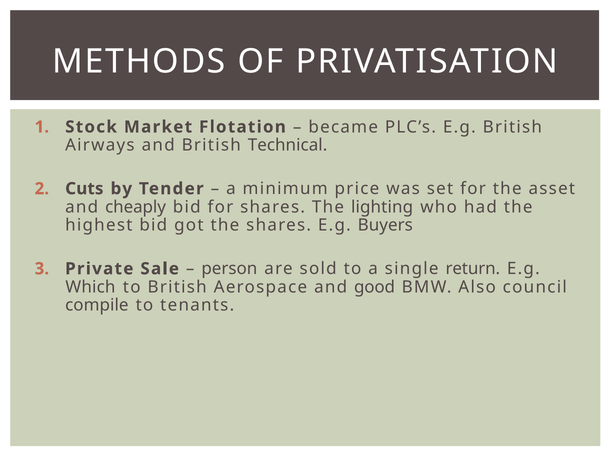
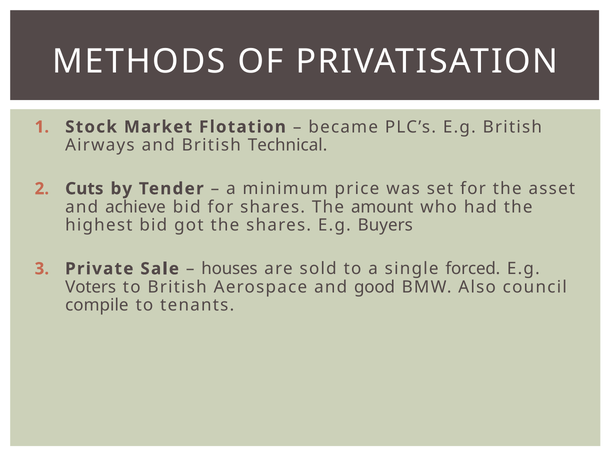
cheaply: cheaply -> achieve (135, 207)
lighting: lighting -> amount (382, 207)
person: person -> houses (229, 269)
return: return -> forced (473, 269)
Which: Which -> Voters (91, 287)
